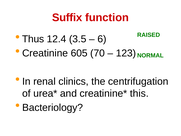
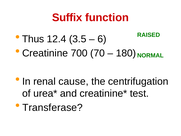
605: 605 -> 700 (79, 53)
123: 123 -> 180 (126, 53)
clinics: clinics -> cause (73, 81)
this: this -> test (139, 93)
Bacteriology: Bacteriology -> Transferase (53, 107)
